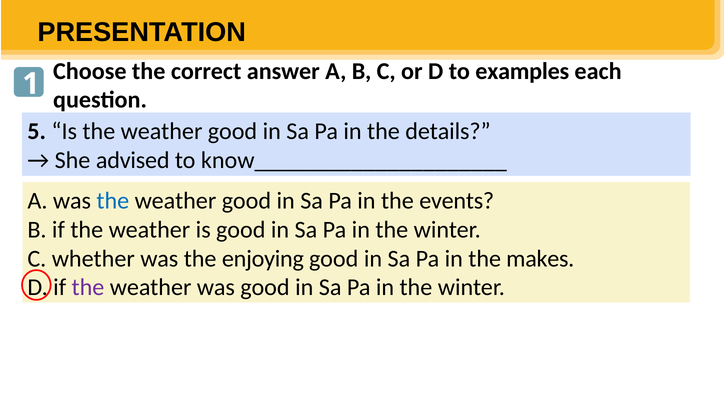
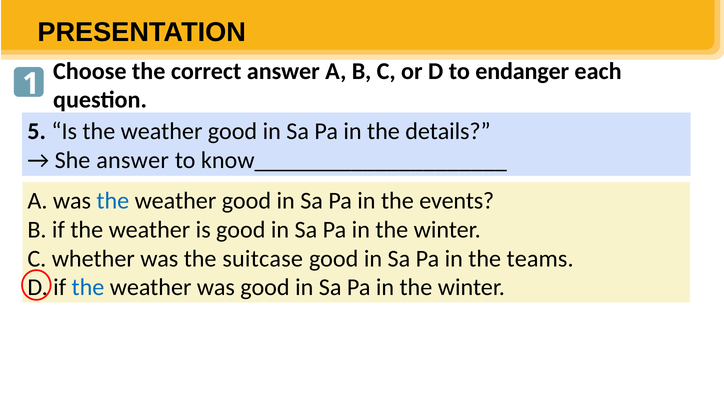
examples: examples -> endanger (522, 71)
She advised: advised -> answer (133, 160)
enjoying: enjoying -> suitcase (263, 259)
makes: makes -> teams (540, 259)
the colour: purple -> blue (88, 288)
